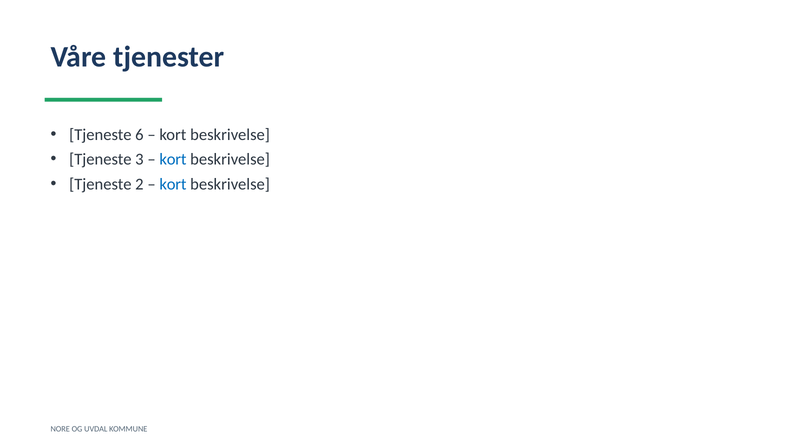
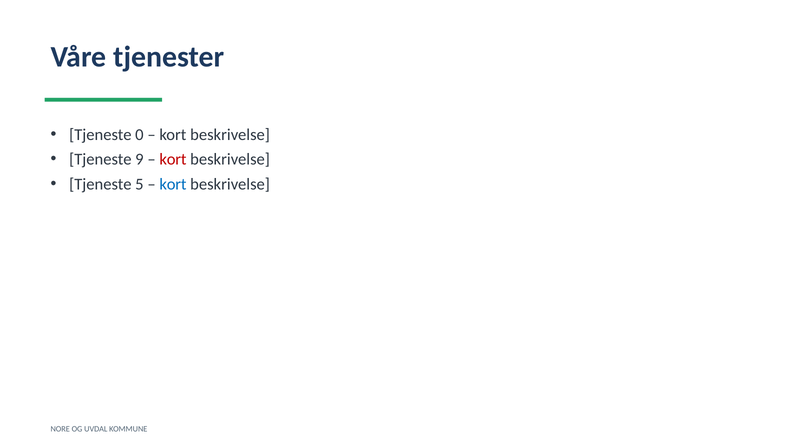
6: 6 -> 0 (139, 135)
3: 3 -> 9 (139, 160)
kort colour: blue -> red (173, 160)
2: 2 -> 5 (139, 184)
